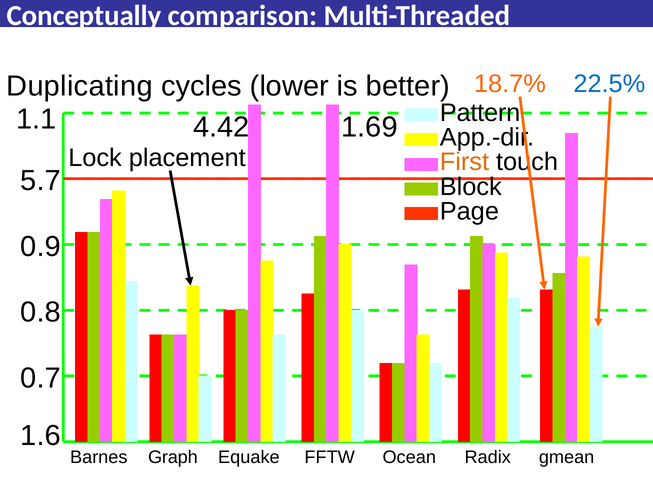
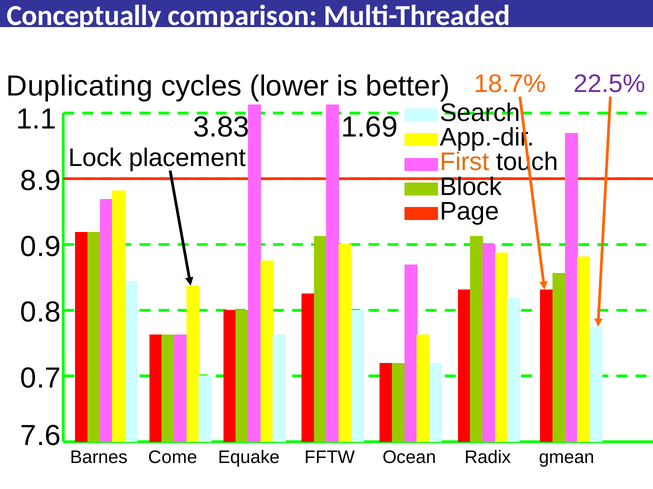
22.5% colour: blue -> purple (609, 84)
Pattern: Pattern -> Search (480, 113)
4.42: 4.42 -> 3.83 (221, 128)
5.7: 5.7 -> 8.9 (41, 181)
1.6: 1.6 -> 7.6 (41, 436)
Graph: Graph -> Come (173, 458)
